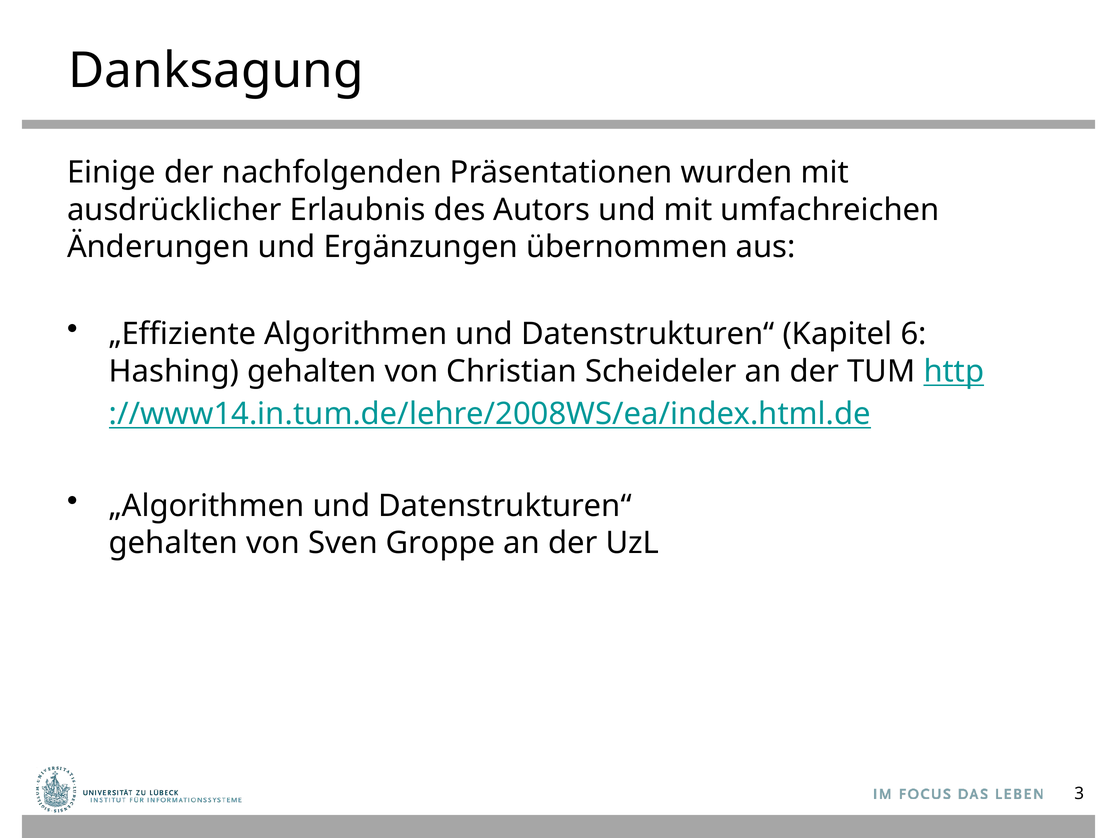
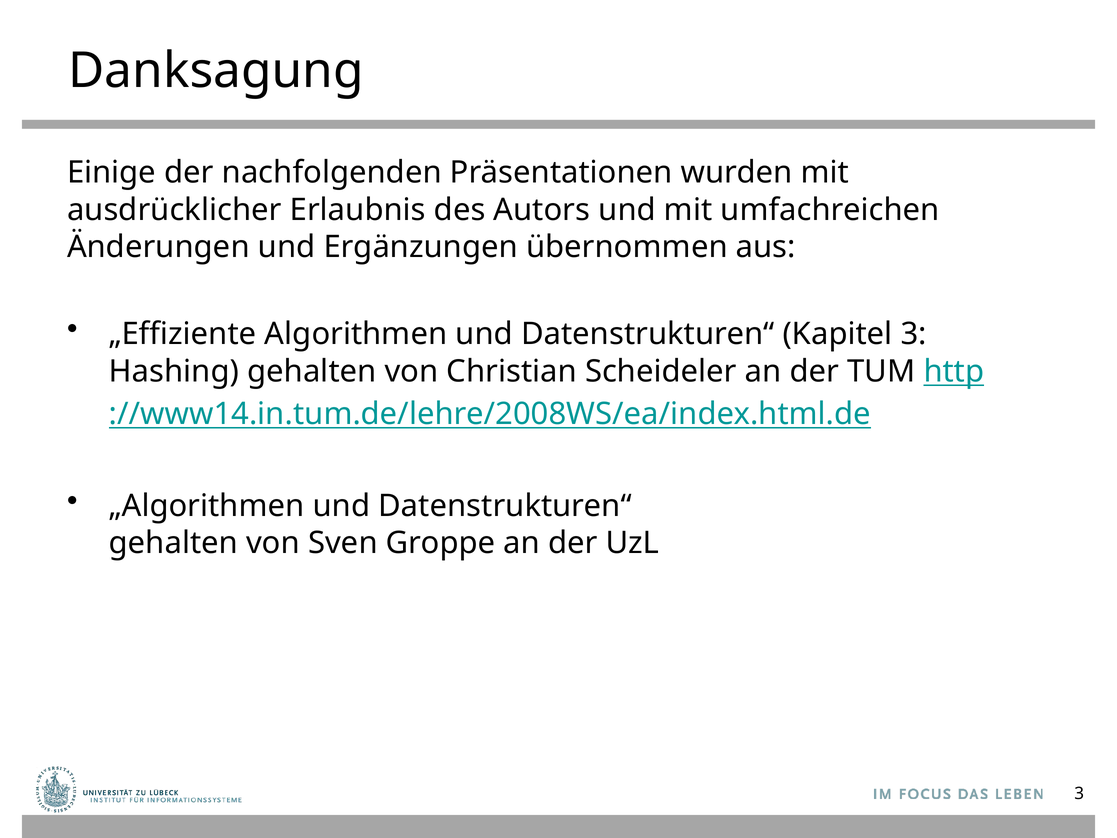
Kapitel 6: 6 -> 3 (914, 334)
